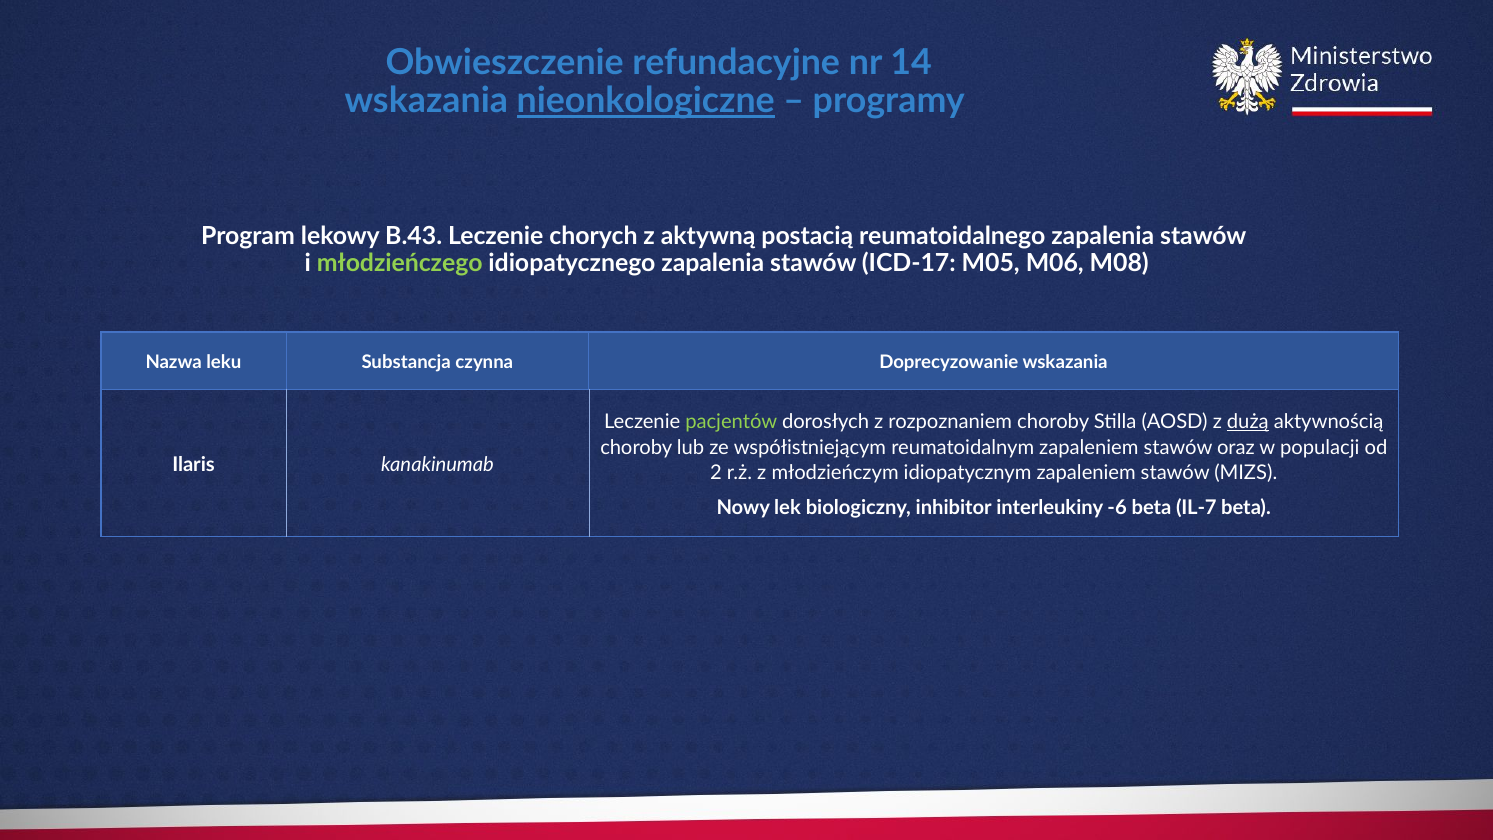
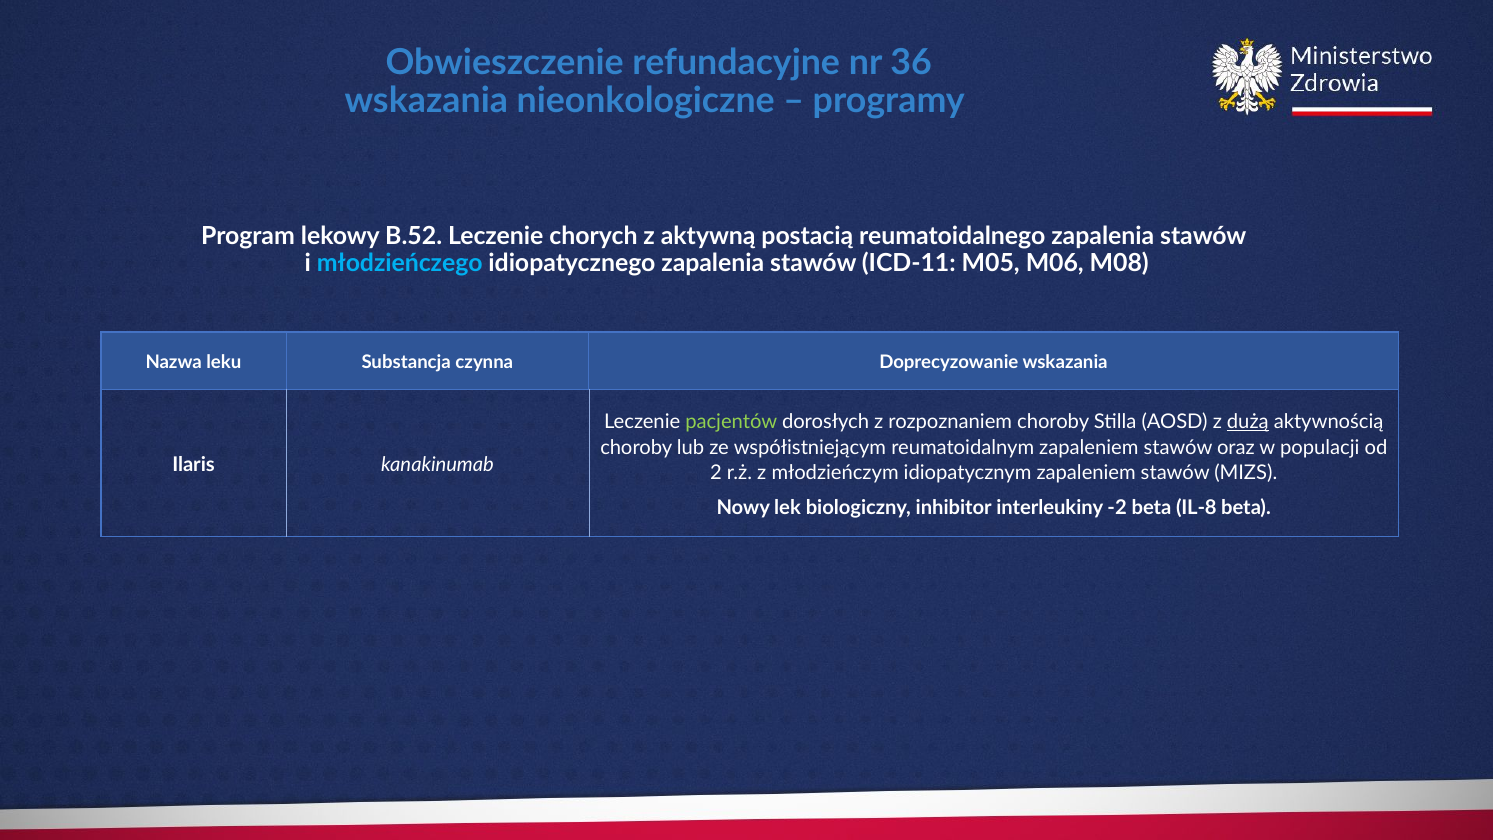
14: 14 -> 36 (911, 62)
nieonkologiczne underline: present -> none (646, 101)
B.43: B.43 -> B.52 (414, 236)
młodzieńczego colour: light green -> light blue (400, 263)
ICD-17: ICD-17 -> ICD-11 (909, 263)
-6: -6 -> -2 (1117, 507)
IL-7: IL-7 -> IL-8 (1196, 507)
